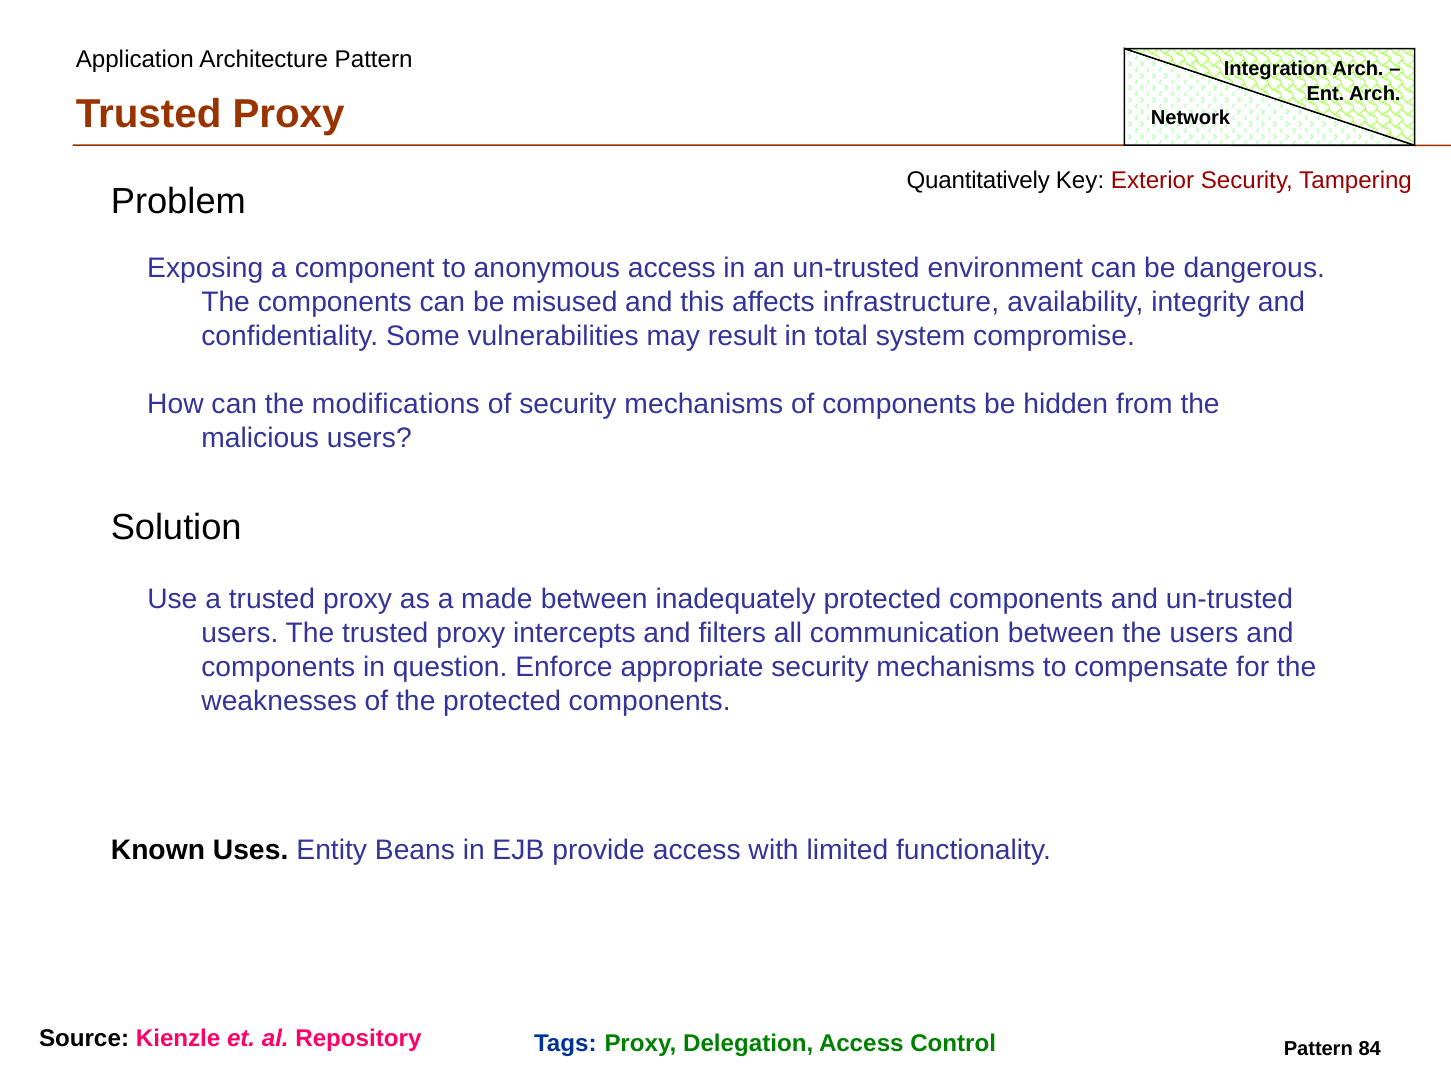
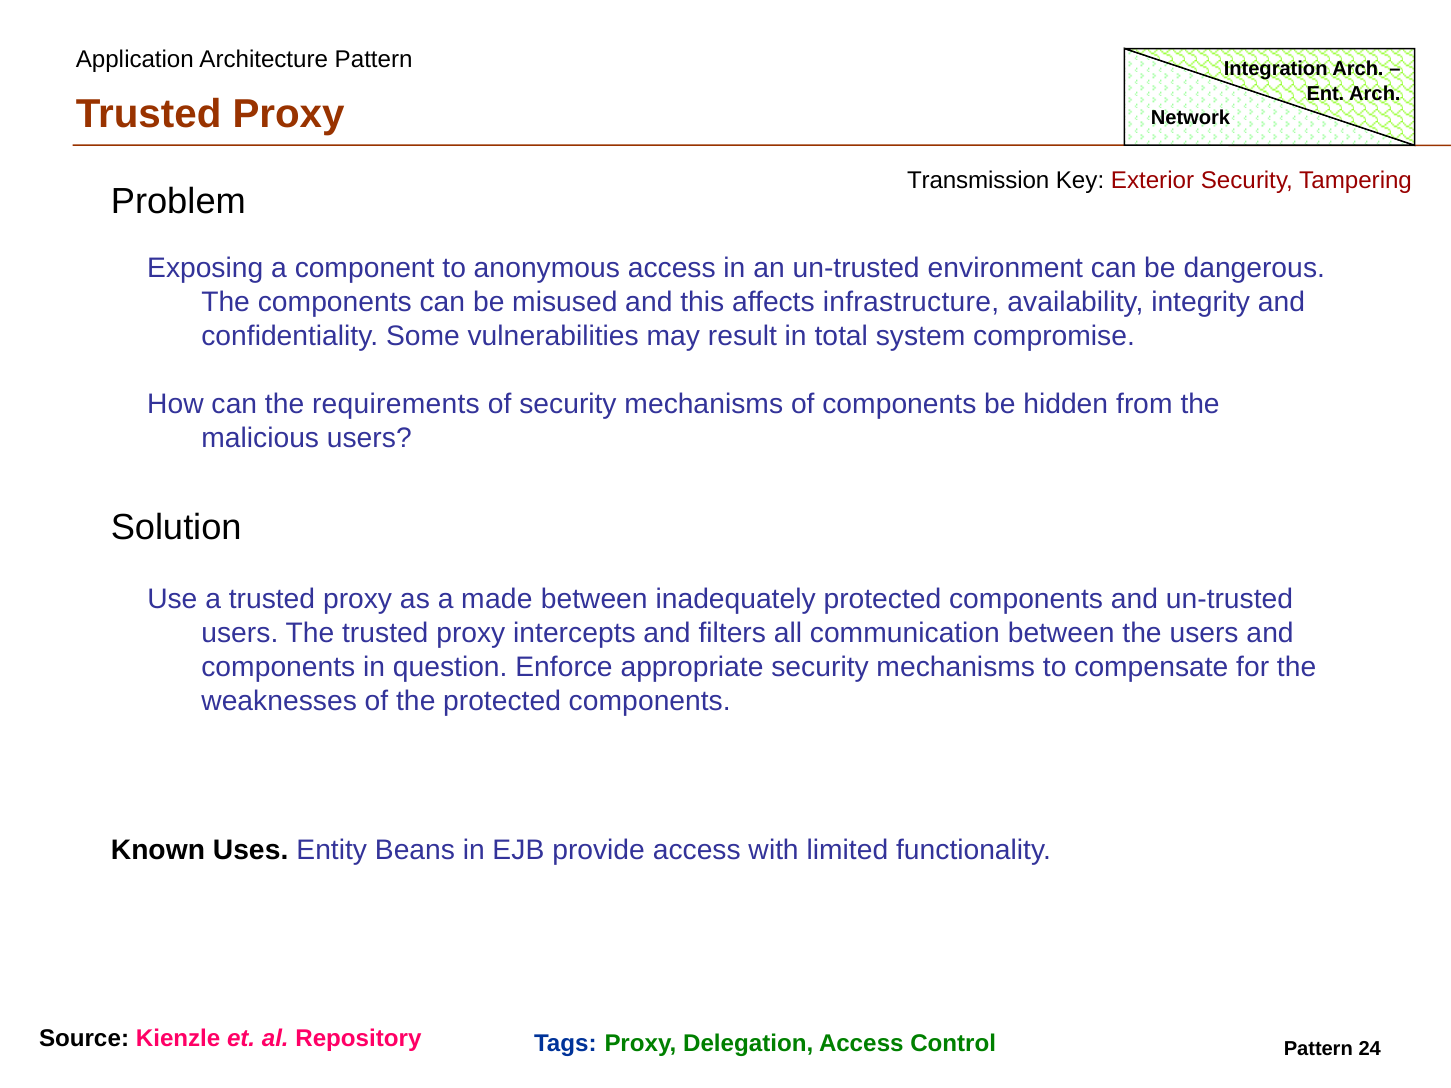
Quantitatively: Quantitatively -> Transmission (978, 181)
modifications: modifications -> requirements (396, 404)
84: 84 -> 24 (1370, 1049)
